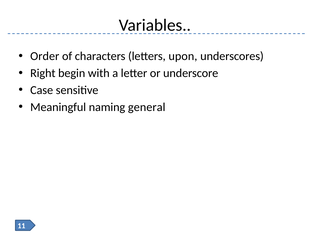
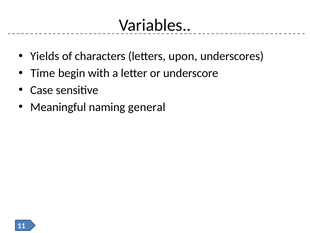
Order: Order -> Yields (45, 56)
Right: Right -> Time (43, 73)
